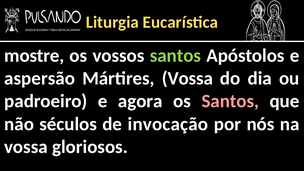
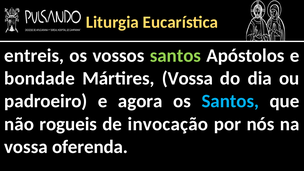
mostre: mostre -> entreis (34, 56)
aspersão: aspersão -> bondade (40, 78)
Santos colour: pink -> light blue (230, 101)
séculos: séculos -> rogueis (68, 124)
gloriosos: gloriosos -> oferenda (90, 147)
